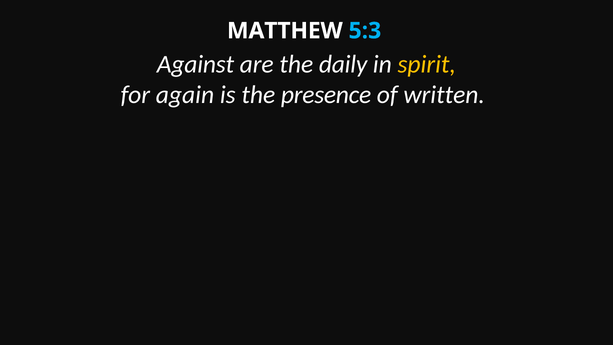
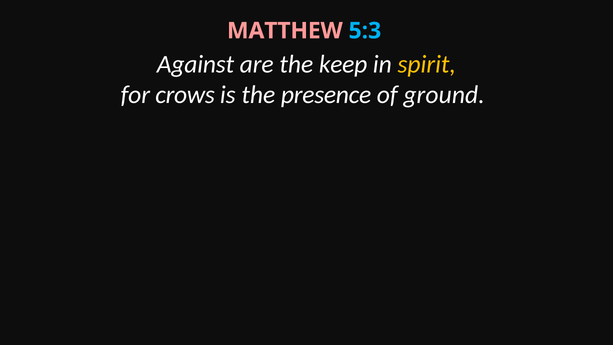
MATTHEW colour: white -> pink (285, 31)
daily: daily -> keep (343, 64)
again: again -> crows (185, 95)
written: written -> ground (444, 95)
